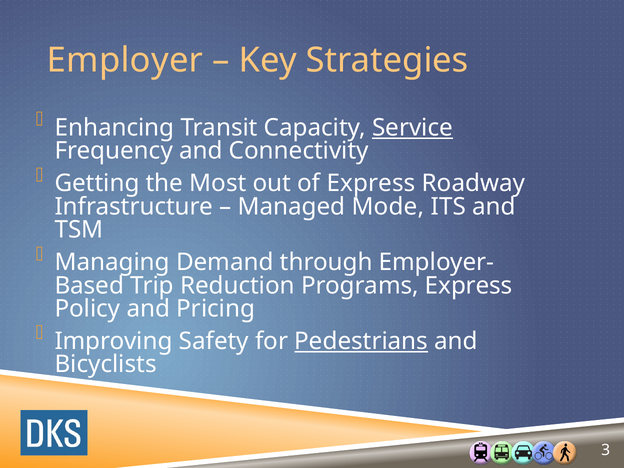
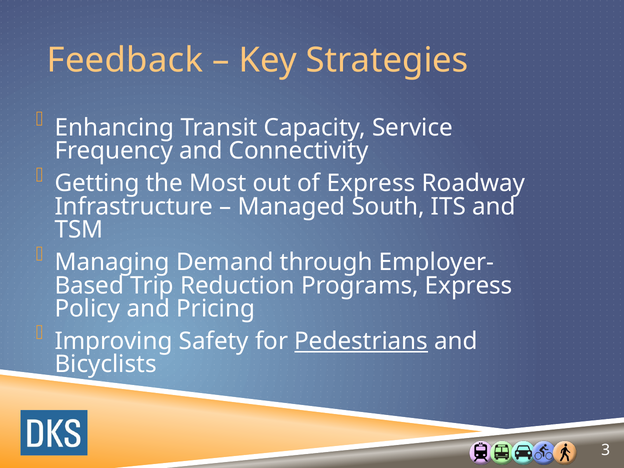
Employer: Employer -> Feedback (125, 60)
Service underline: present -> none (413, 128)
Mode: Mode -> South (388, 207)
